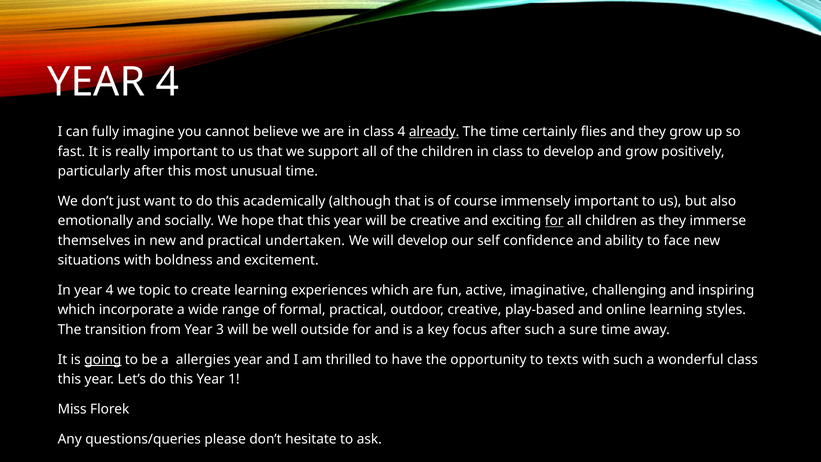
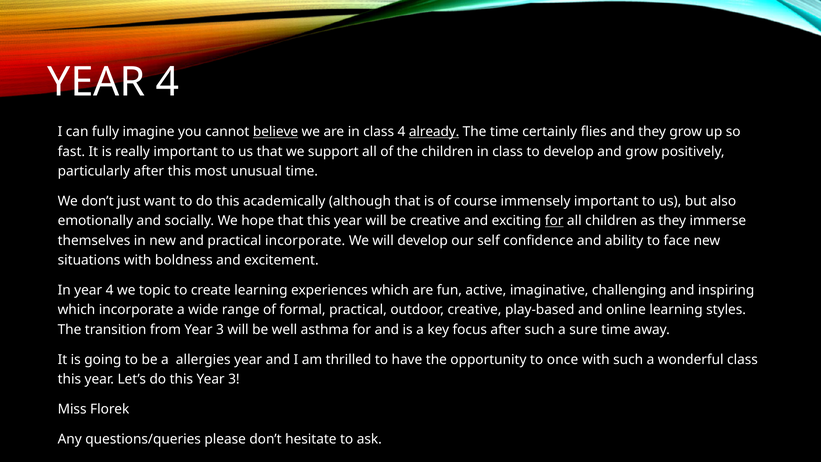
believe underline: none -> present (276, 132)
practical undertaken: undertaken -> incorporate (305, 241)
outside: outside -> asthma (325, 329)
going underline: present -> none (103, 359)
texts: texts -> once (563, 359)
this Year 1: 1 -> 3 (234, 379)
